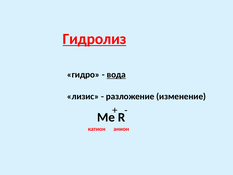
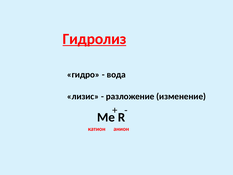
вода underline: present -> none (116, 75)
